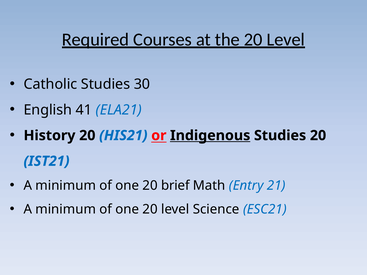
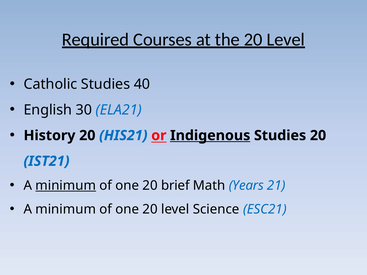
30: 30 -> 40 (142, 84)
41: 41 -> 30 (84, 110)
minimum underline: none -> present (66, 186)
Entry: Entry -> Years (246, 186)
